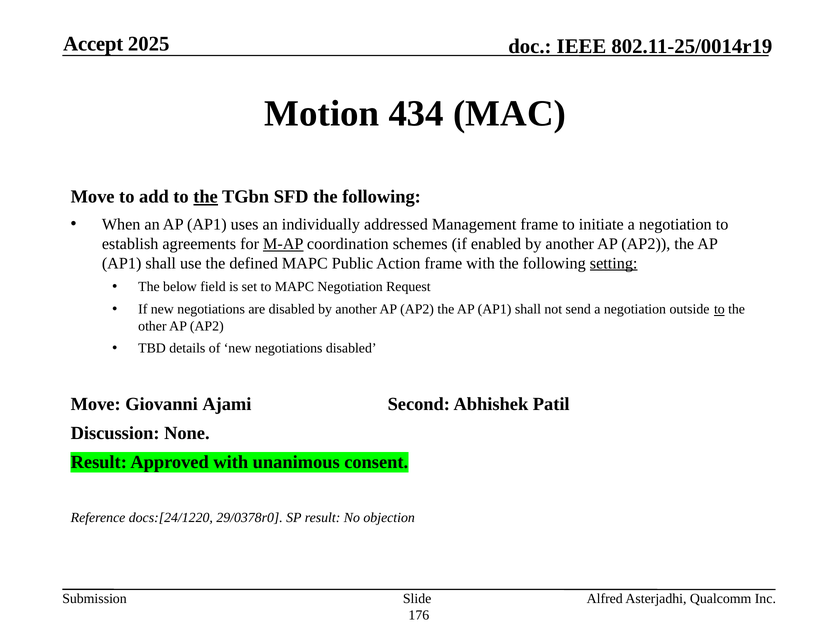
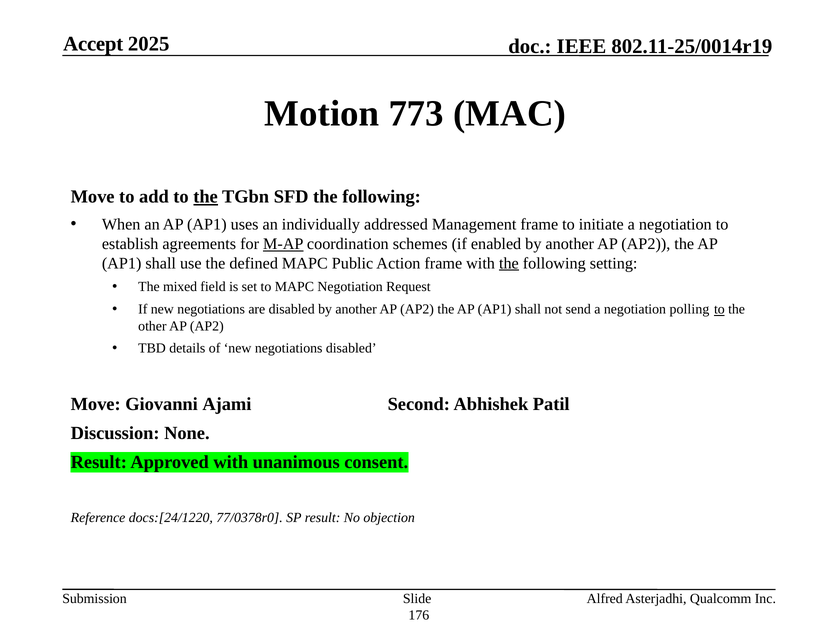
434: 434 -> 773 (416, 113)
the underline: none -> present (509, 263)
setting underline: present -> none (614, 263)
below: below -> mixed (180, 287)
outside: outside -> polling (689, 309)
29/0378r0: 29/0378r0 -> 77/0378r0 (250, 517)
